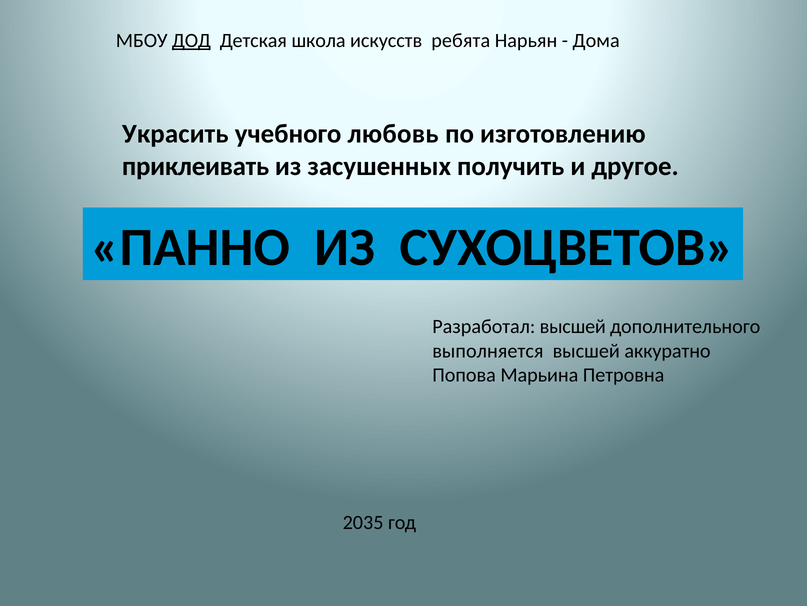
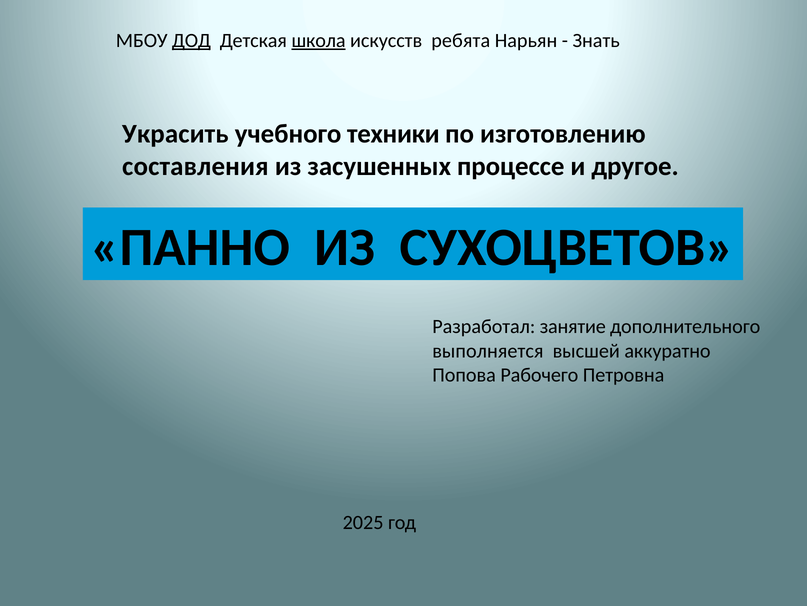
школа underline: none -> present (319, 40)
Дома: Дома -> Знать (596, 40)
любовь: любовь -> техники (393, 134)
приклеивать: приклеивать -> составления (195, 166)
получить: получить -> процессе (511, 166)
Разработал высшей: высшей -> занятие (573, 326)
Марьина: Марьина -> Рабочего (539, 375)
2035: 2035 -> 2025 (363, 522)
